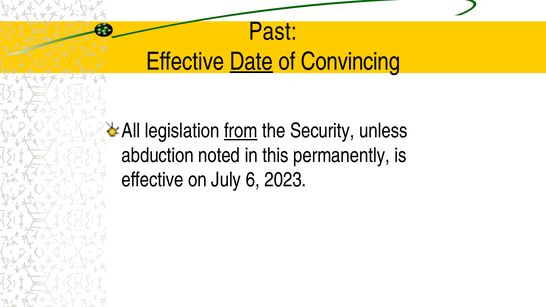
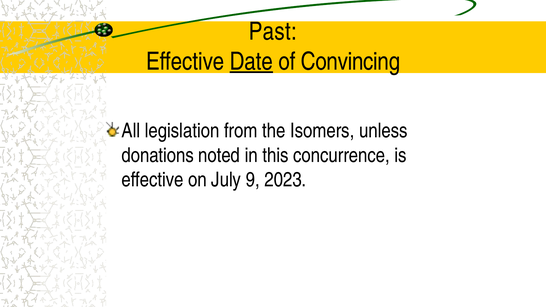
from underline: present -> none (241, 131)
Security: Security -> Isomers (322, 131)
abduction: abduction -> donations (158, 155)
permanently: permanently -> concurrence (342, 155)
6: 6 -> 9 (253, 180)
